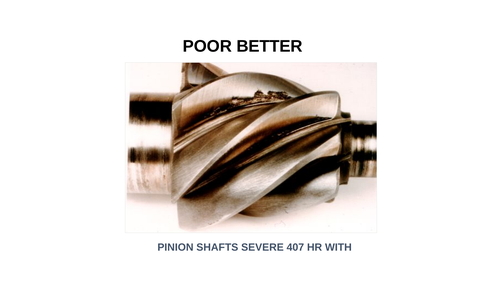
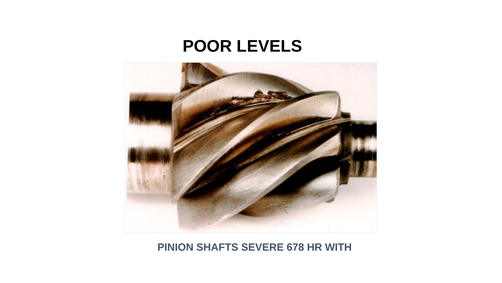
BETTER: BETTER -> LEVELS (269, 46)
407: 407 -> 678 (295, 247)
